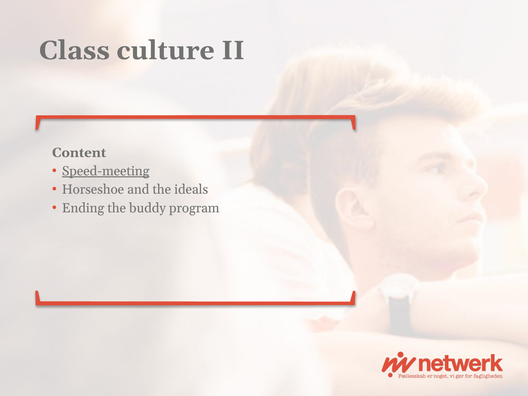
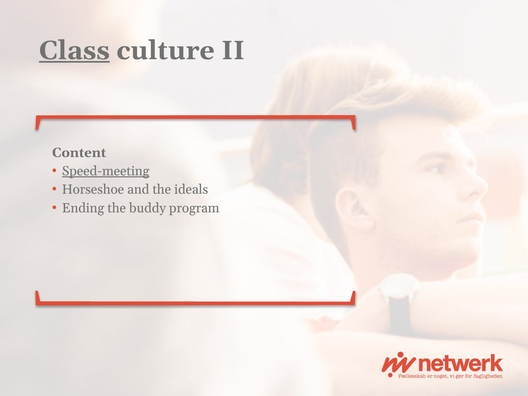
Class underline: none -> present (74, 50)
